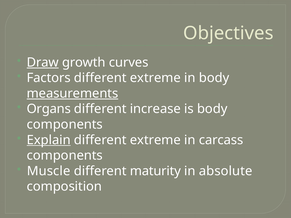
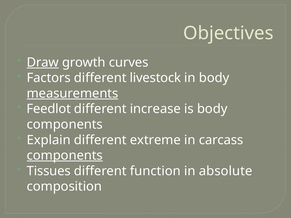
extreme: extreme -> livestock (155, 78)
Organs: Organs -> Feedlot (49, 109)
Explain underline: present -> none (49, 140)
components underline: none -> present (65, 156)
Muscle: Muscle -> Tissues (49, 171)
maturity: maturity -> function (155, 171)
